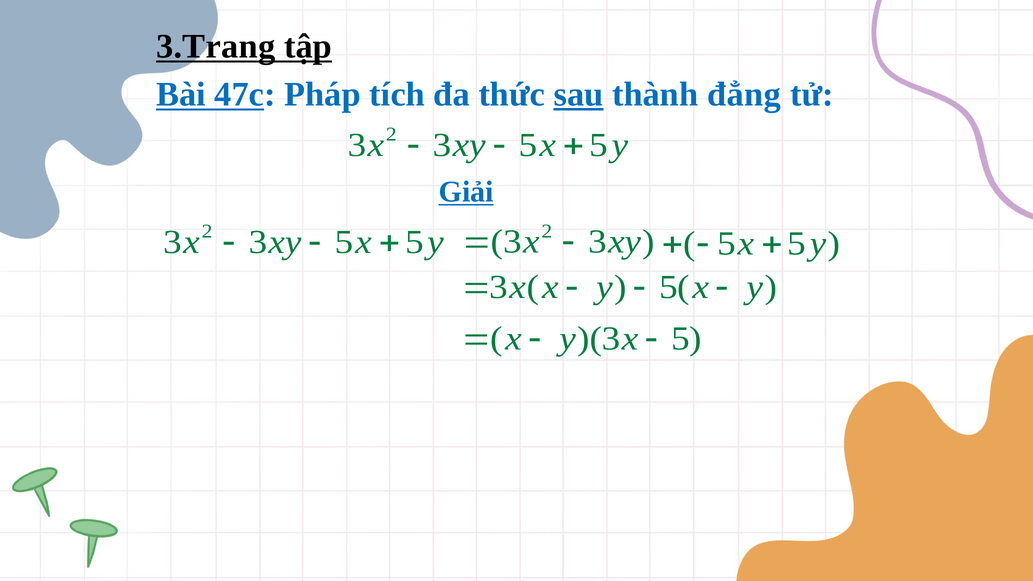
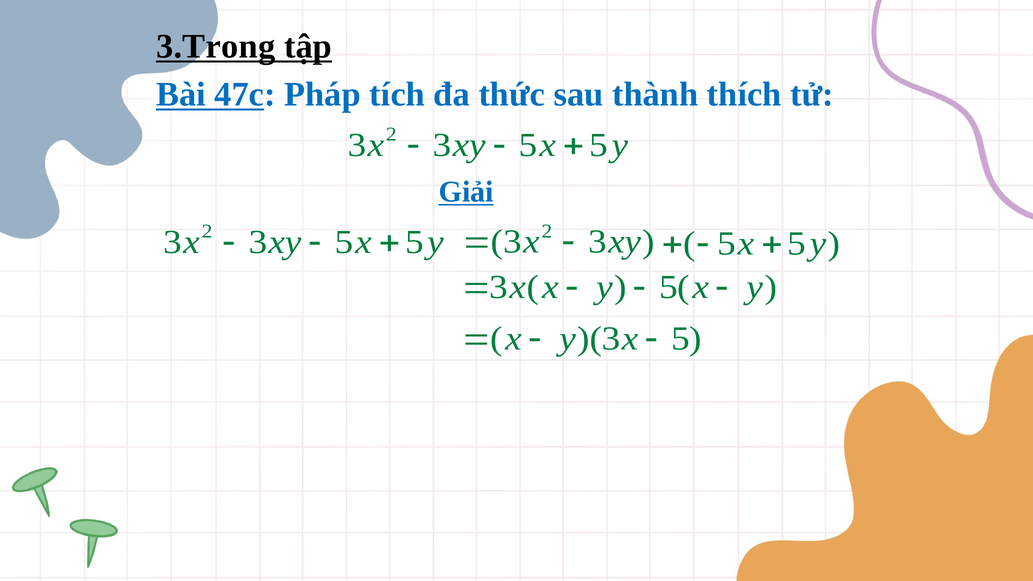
3.Trang: 3.Trang -> 3.Trong (216, 46)
sau underline: present -> none (579, 94)
đẳng: đẳng -> thích (744, 94)
